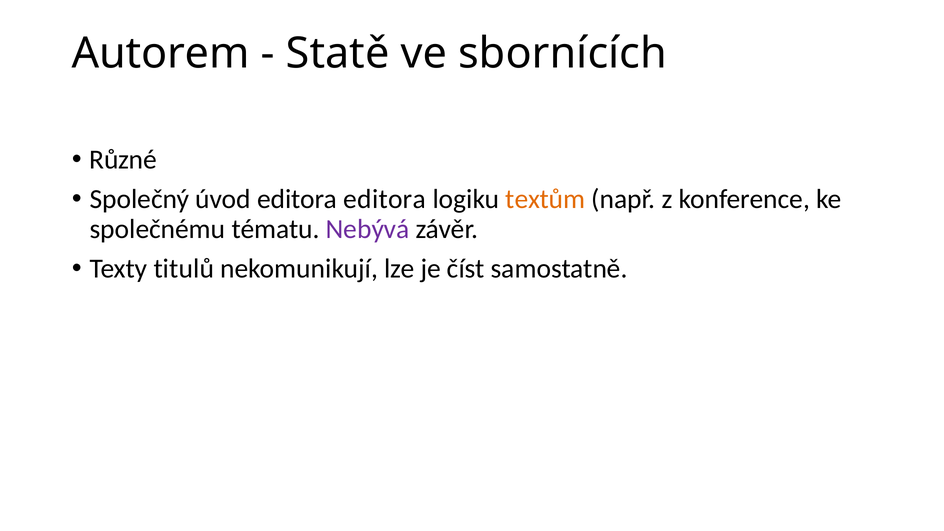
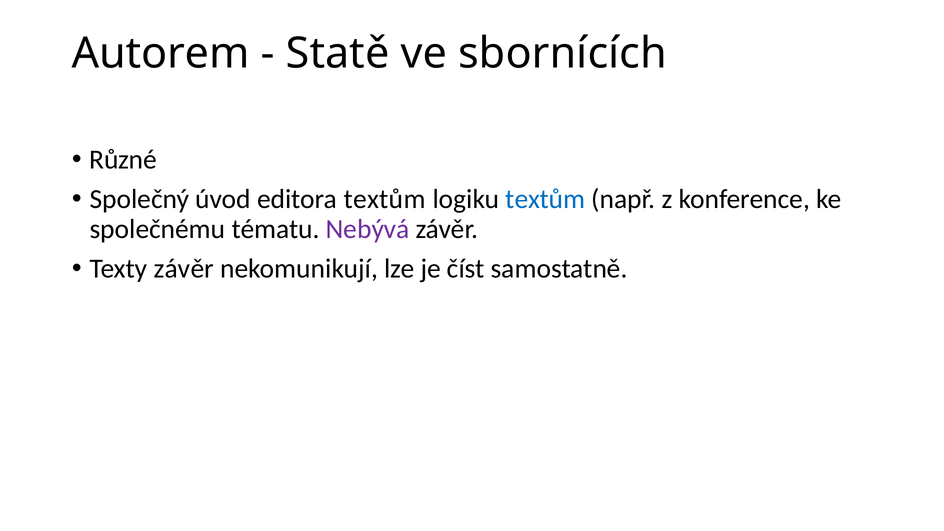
editora editora: editora -> textům (385, 199)
textům colour: orange -> blue (545, 199)
Texty titulů: titulů -> závěr (184, 269)
